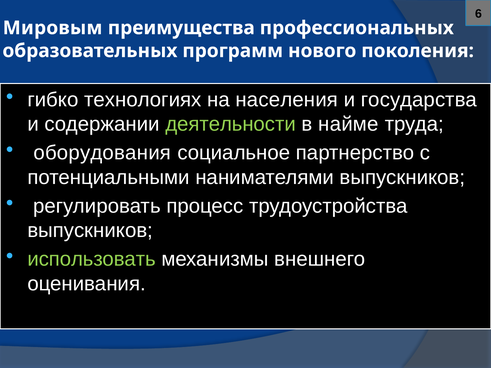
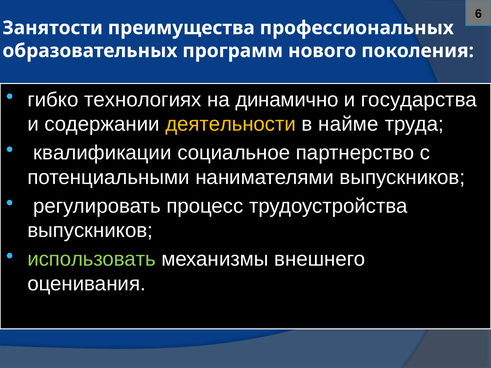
Мировым: Мировым -> Занятости (53, 28)
населения: населения -> динамично (287, 100)
деятельности colour: light green -> yellow (231, 124)
оборудования: оборудования -> квалификации (102, 153)
